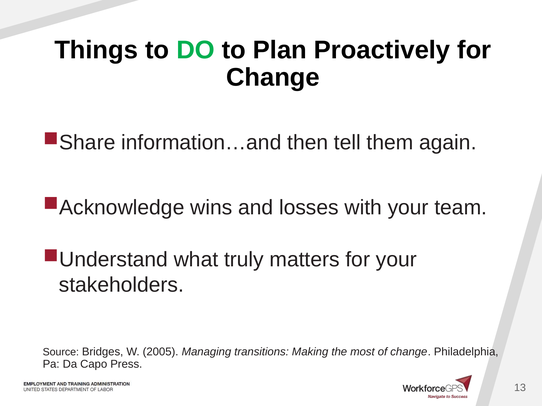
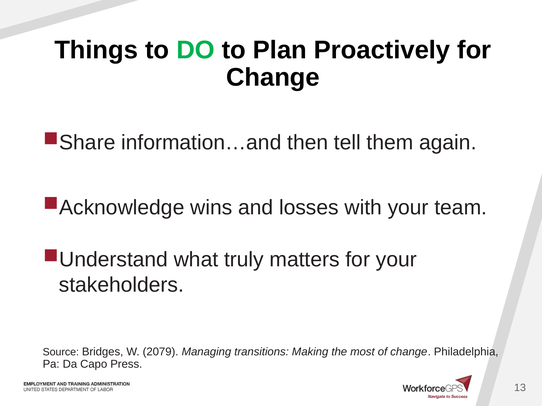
2005: 2005 -> 2079 (161, 352)
